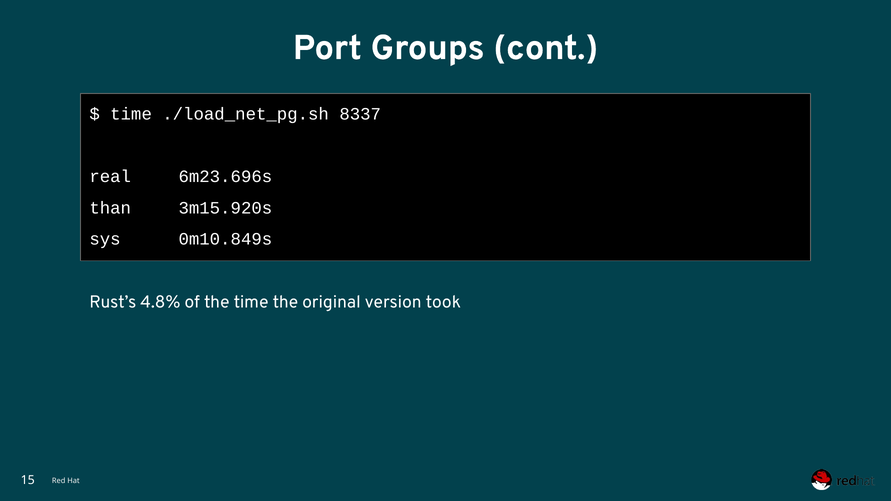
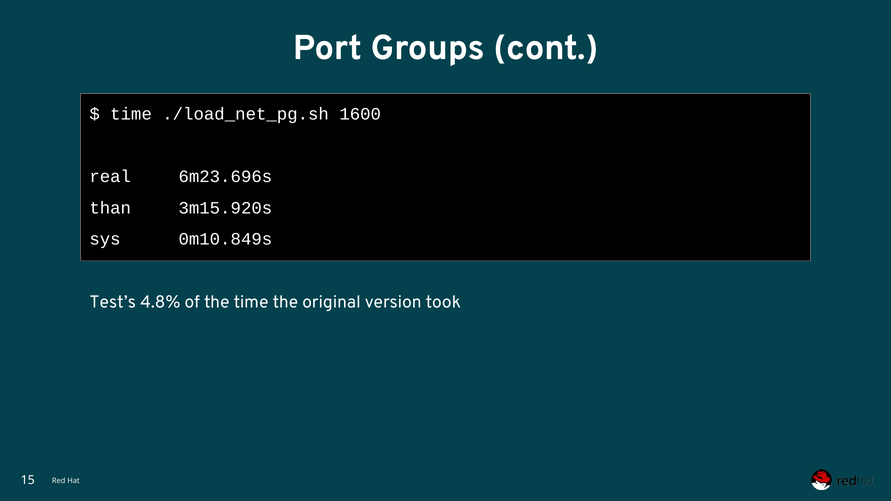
8337: 8337 -> 1600 (360, 114)
Rust’s: Rust’s -> Test’s (113, 302)
